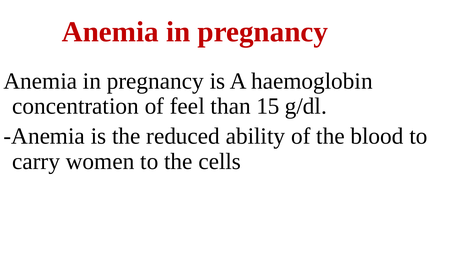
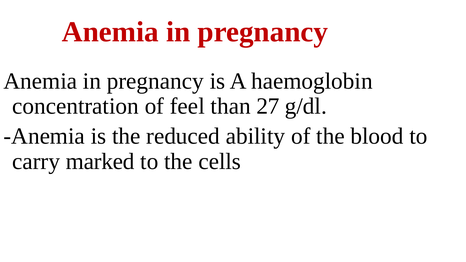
15: 15 -> 27 (268, 106)
women: women -> marked (100, 162)
